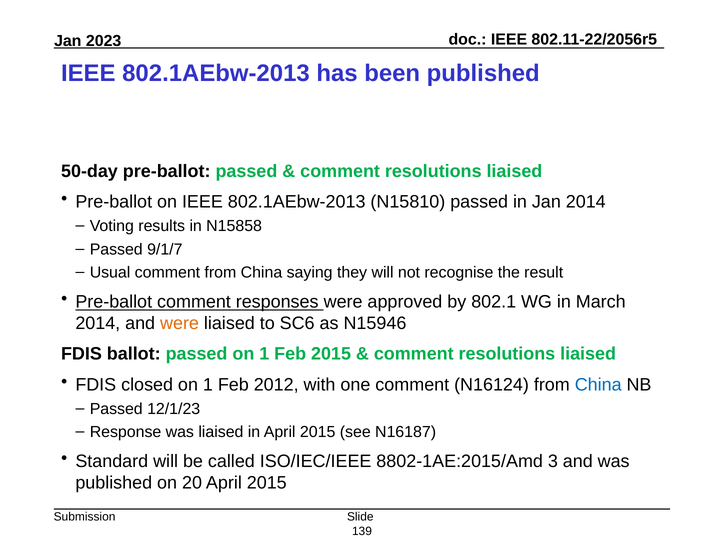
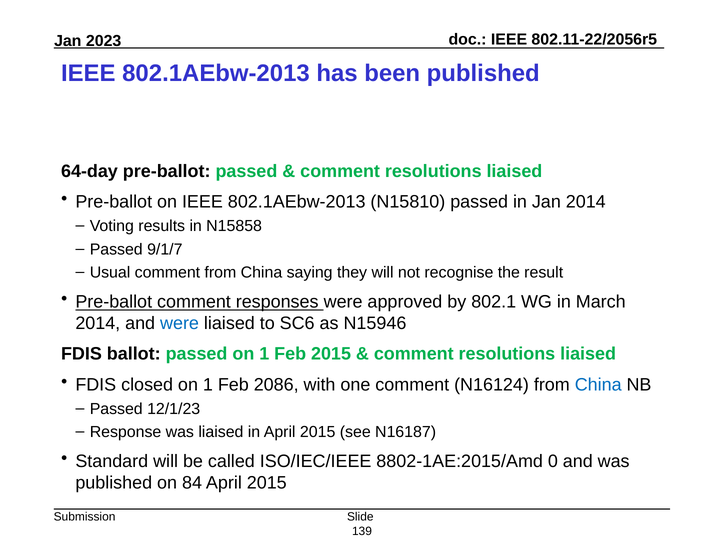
50-day: 50-day -> 64-day (89, 171)
were colour: orange -> blue (180, 323)
2012: 2012 -> 2086 (276, 384)
3: 3 -> 0 (553, 461)
20: 20 -> 84 (192, 483)
